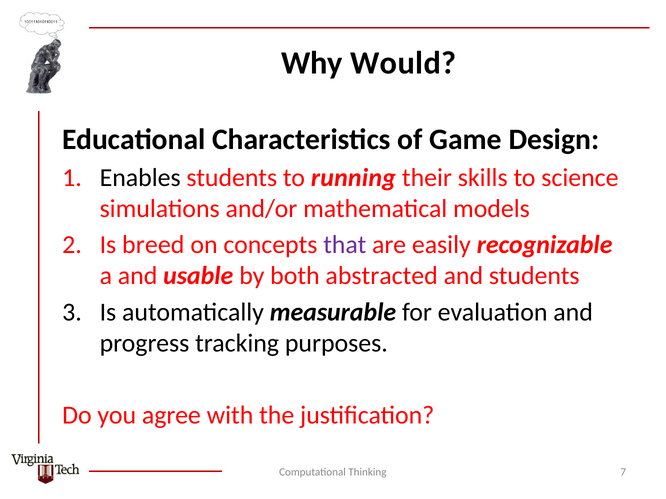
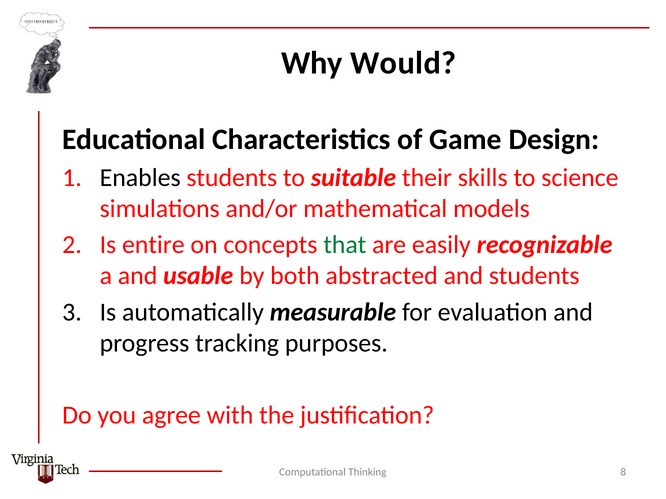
running: running -> suitable (354, 178)
breed: breed -> entire (153, 245)
that colour: purple -> green (345, 245)
7: 7 -> 8 (623, 473)
